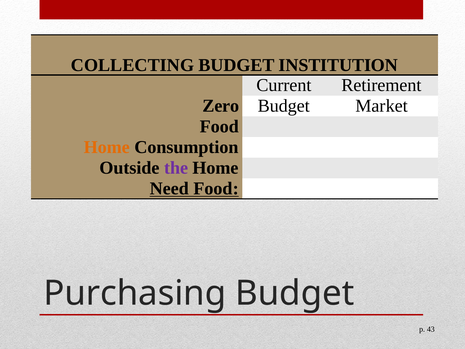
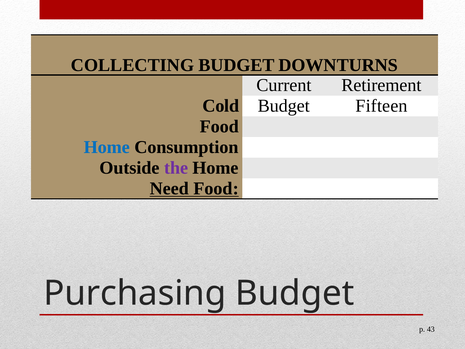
INSTITUTION: INSTITUTION -> DOWNTURNS (338, 65)
Zero: Zero -> Cold (221, 106)
Market: Market -> Fifteen (382, 106)
Home colour: orange -> blue (107, 147)
